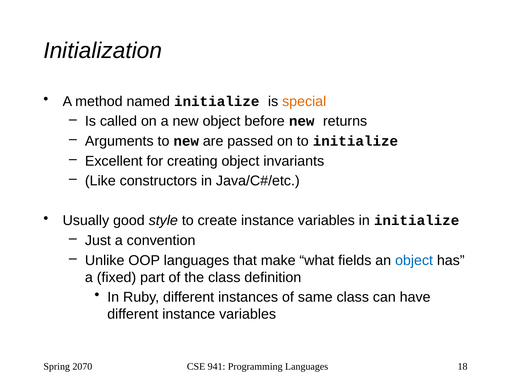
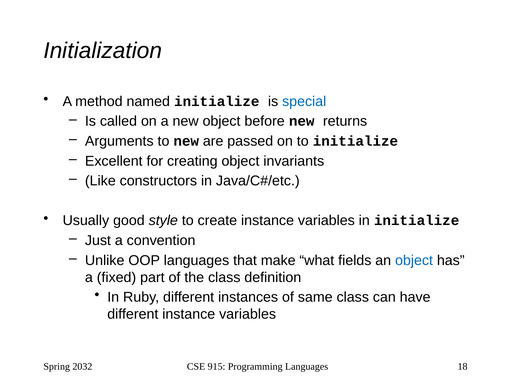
special colour: orange -> blue (304, 101)
2070: 2070 -> 2032 (82, 367)
941: 941 -> 915 (216, 367)
